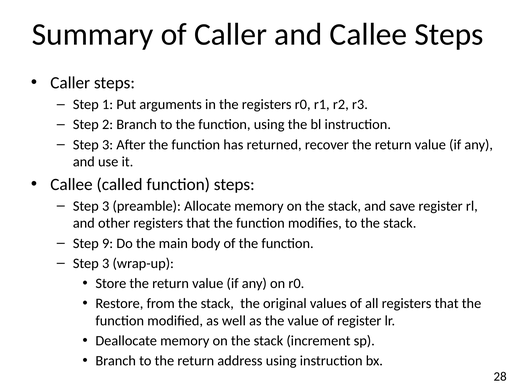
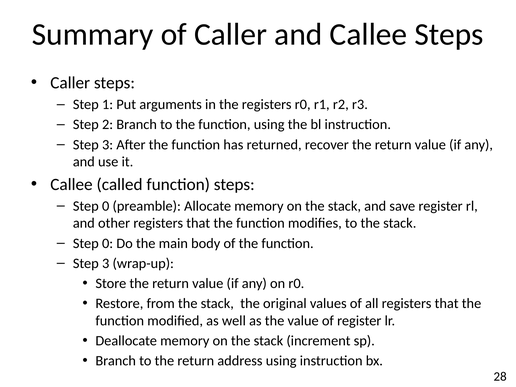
3: 3 -> 0 (106, 206)
9: 9 -> 0 (108, 243)
